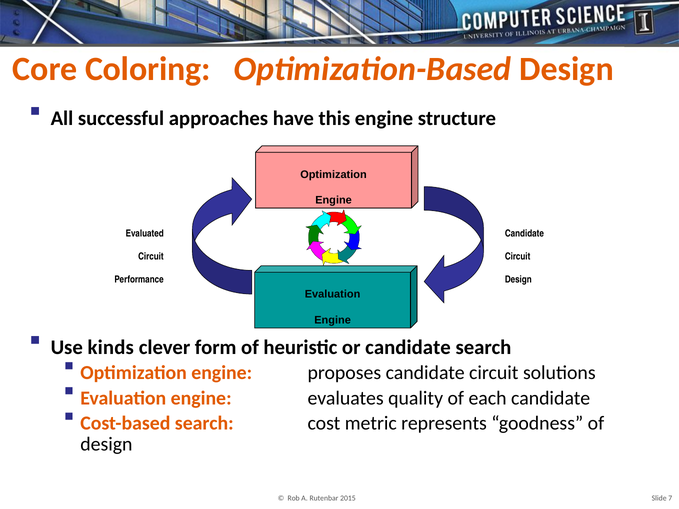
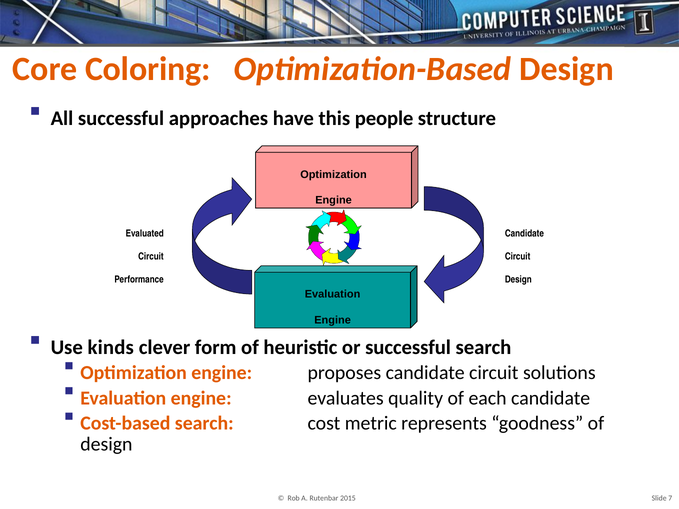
this engine: engine -> people (384, 118)
or candidate: candidate -> successful (408, 348)
